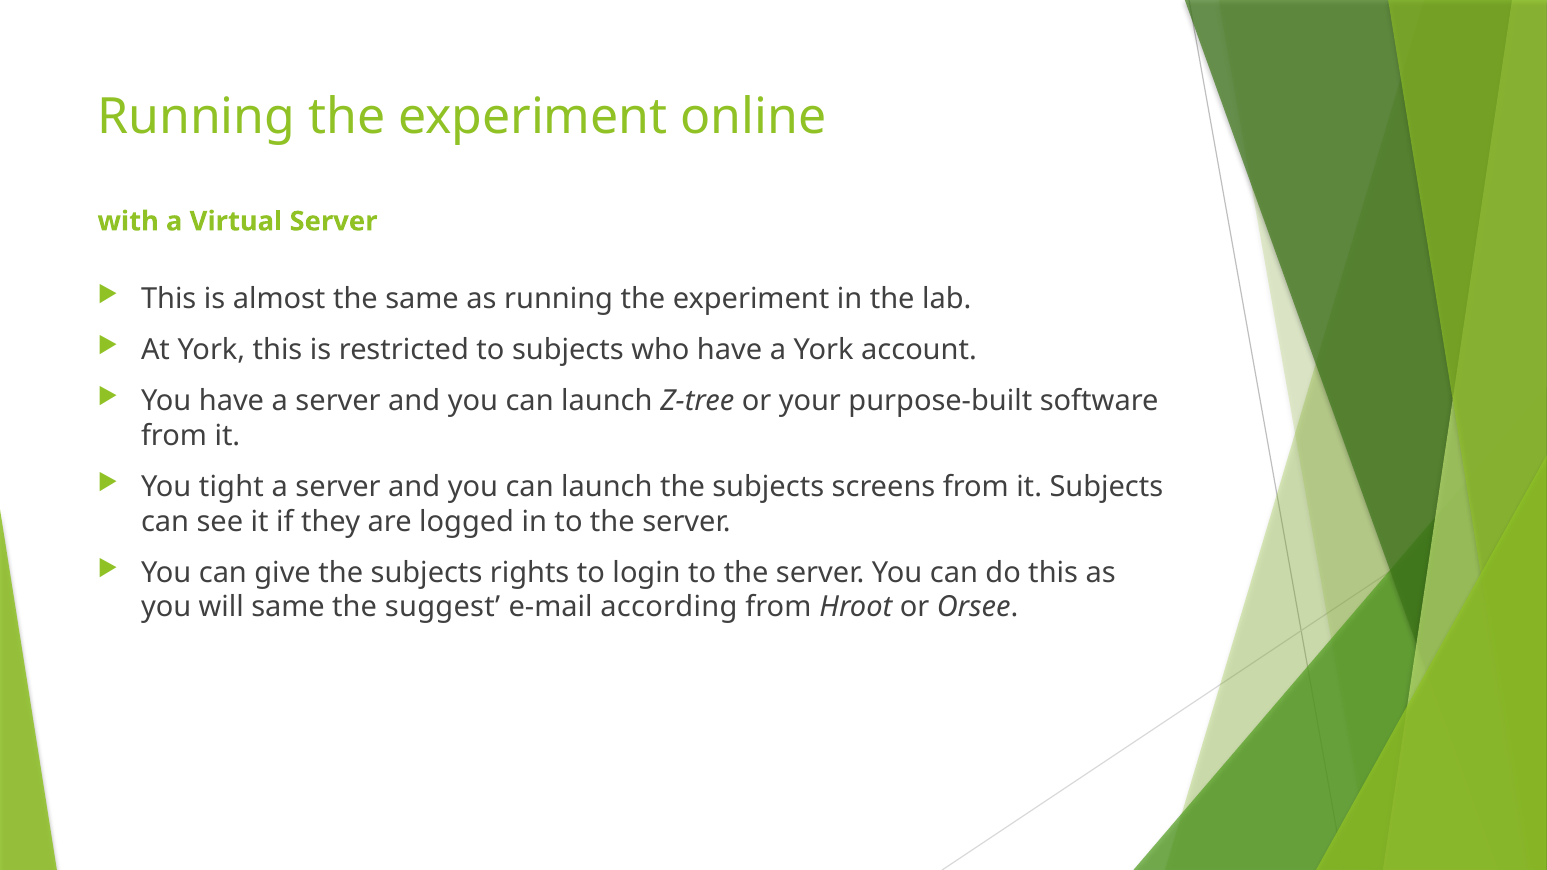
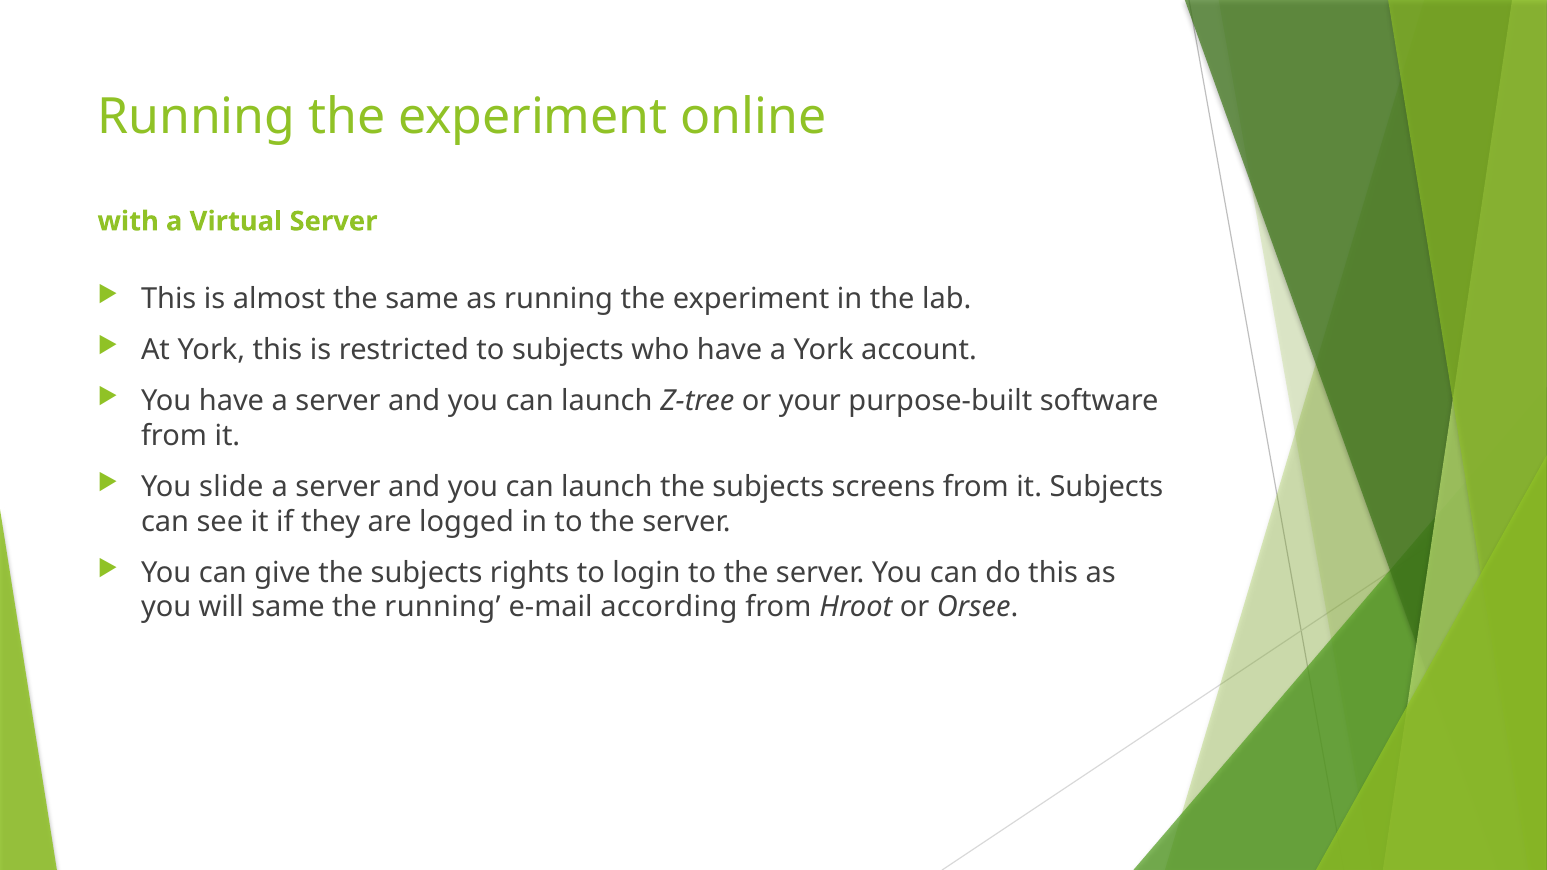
tight: tight -> slide (231, 487)
the suggest: suggest -> running (443, 608)
